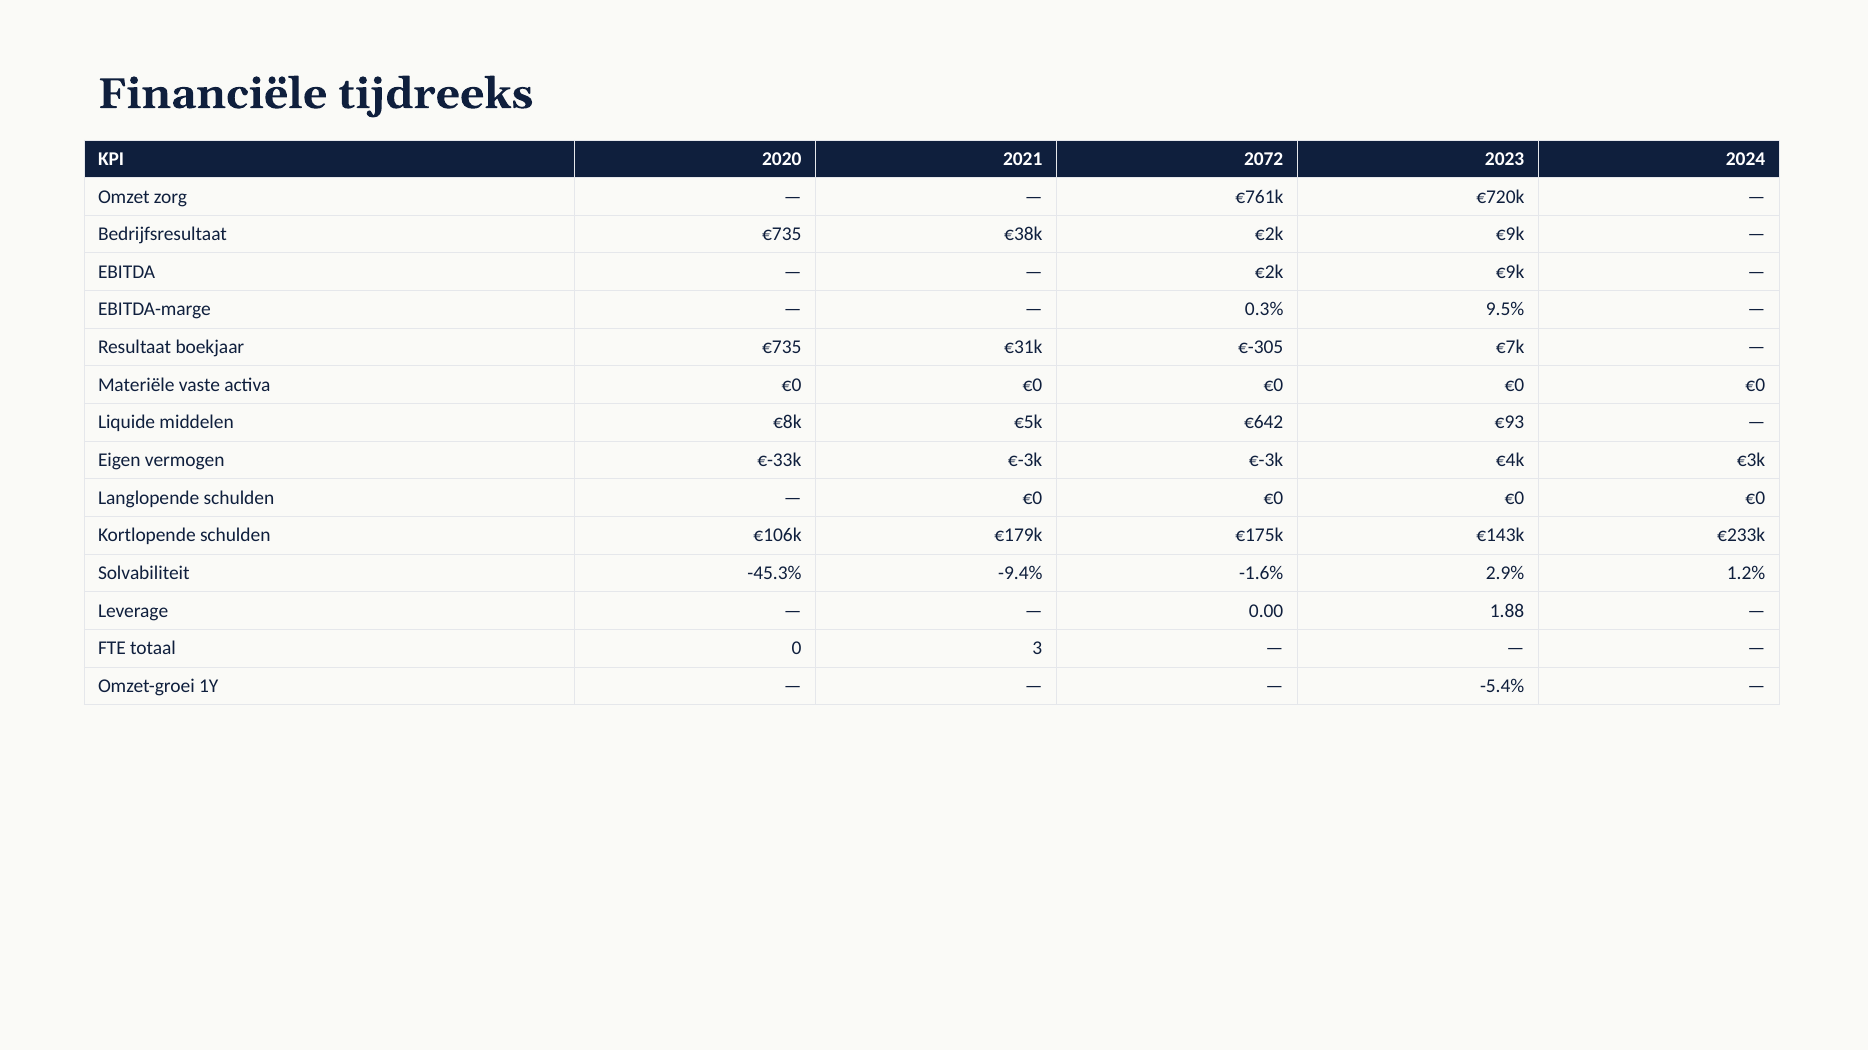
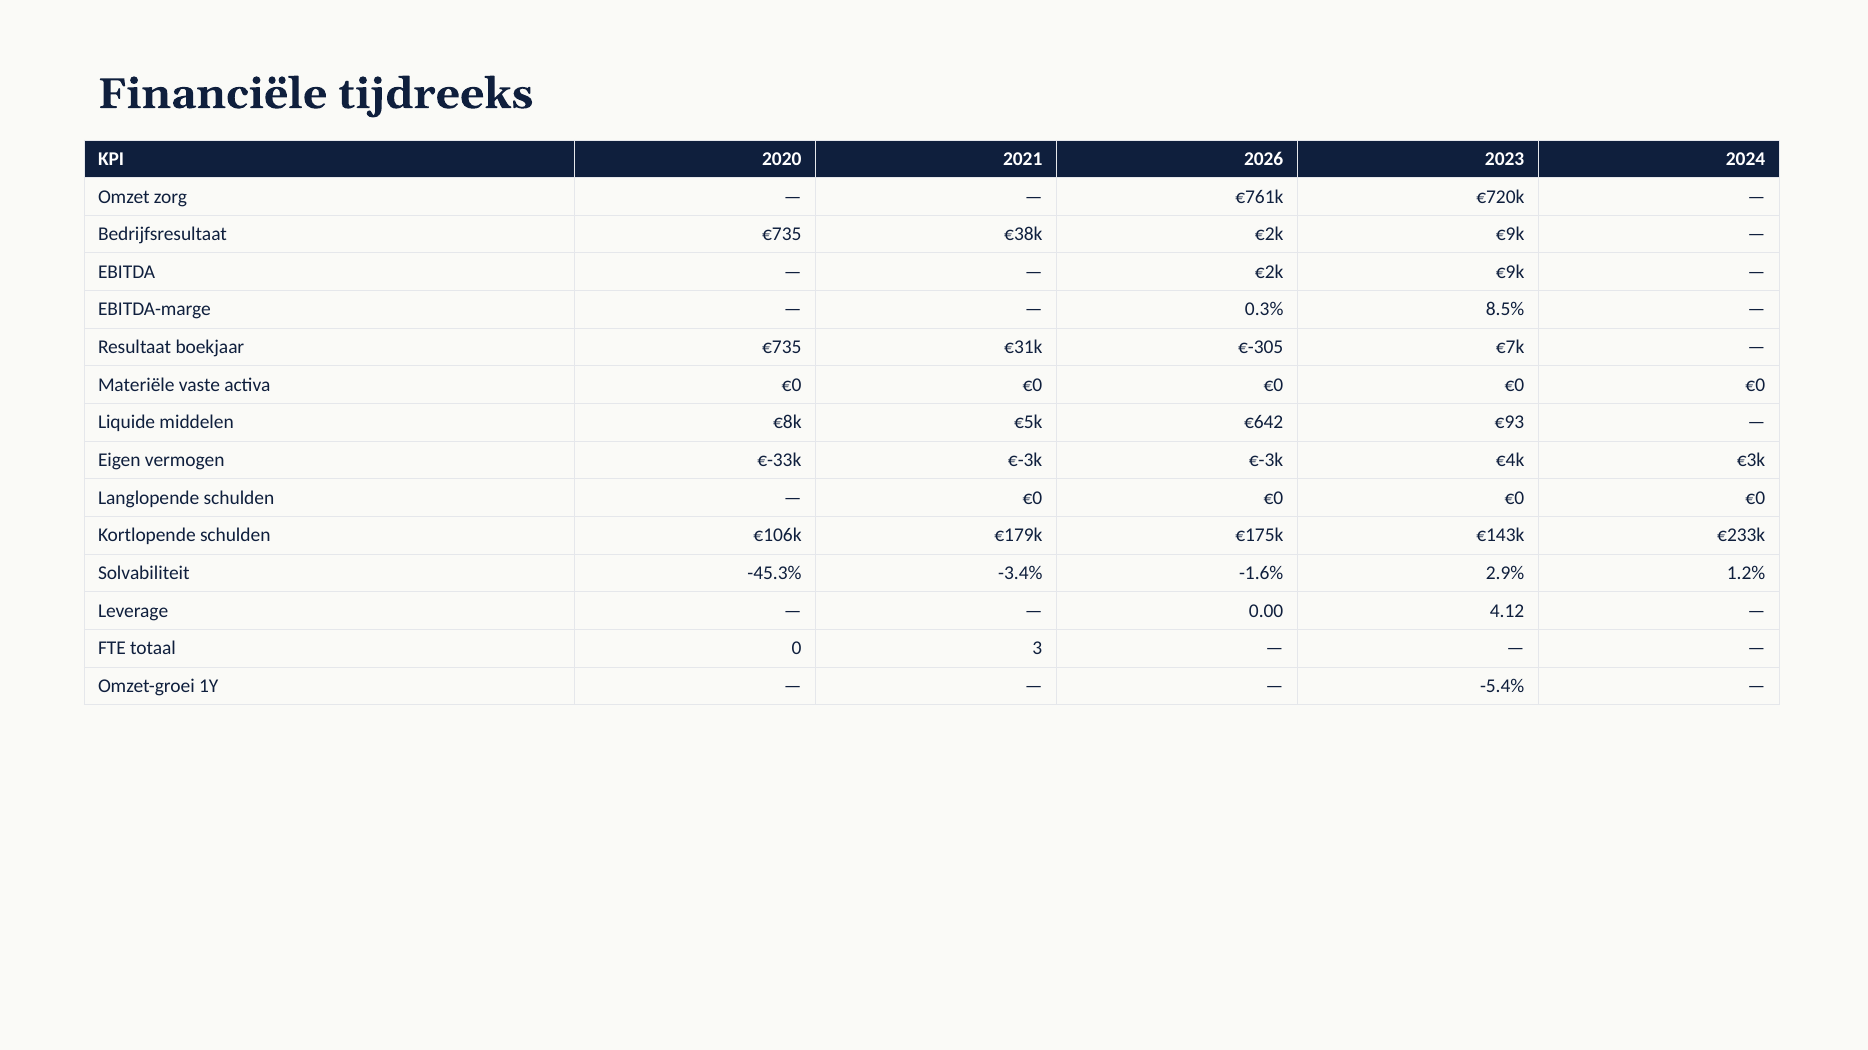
2072: 2072 -> 2026 (1264, 159)
9.5%: 9.5% -> 8.5% (1505, 310)
-9.4%: -9.4% -> -3.4% (1020, 573)
1.88: 1.88 -> 4.12 (1507, 611)
